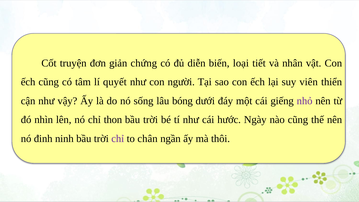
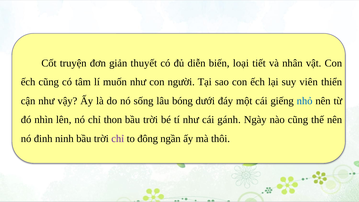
chứng: chứng -> thuyết (144, 63)
quyết: quyết -> muốn (115, 82)
nhỏ colour: purple -> blue (305, 101)
hước: hước -> gánh (229, 120)
chân: chân -> đông (148, 139)
